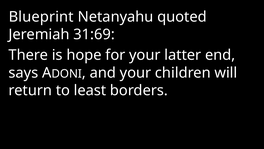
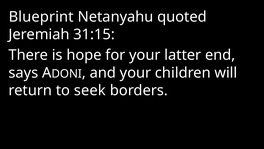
31:69: 31:69 -> 31:15 (94, 34)
least: least -> seek (90, 90)
